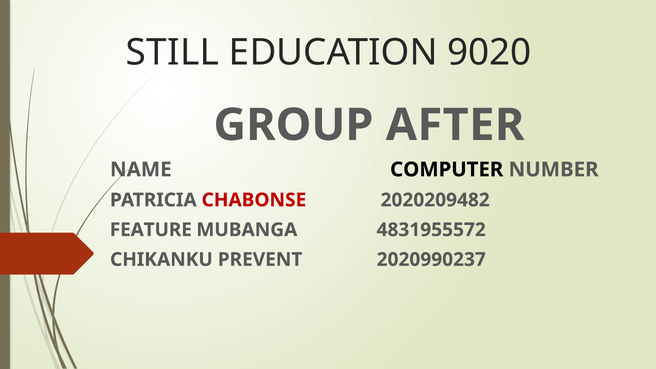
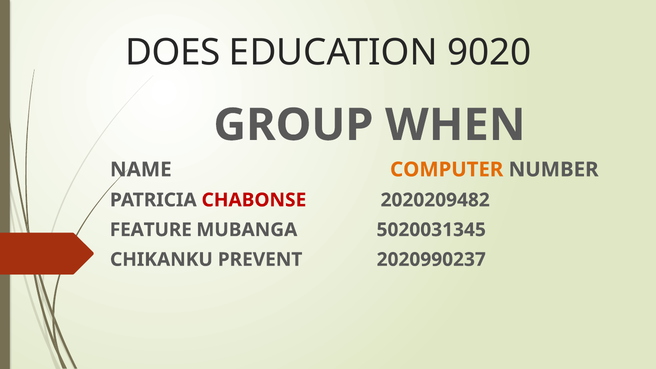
STILL: STILL -> DOES (173, 52)
AFTER: AFTER -> WHEN (455, 125)
COMPUTER colour: black -> orange (447, 170)
4831955572: 4831955572 -> 5020031345 (431, 230)
